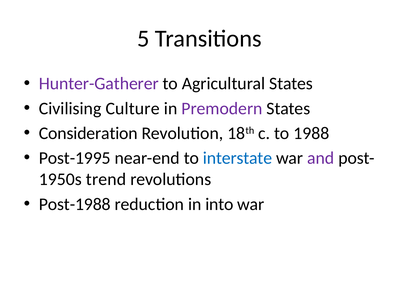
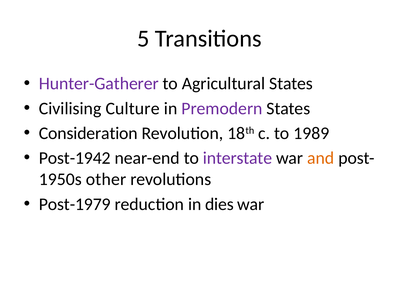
1988: 1988 -> 1989 (311, 133)
Post-1995: Post-1995 -> Post-1942 (75, 158)
interstate colour: blue -> purple (238, 158)
and colour: purple -> orange (321, 158)
trend: trend -> other (106, 179)
Post-1988: Post-1988 -> Post-1979 (75, 204)
into: into -> dies (219, 204)
